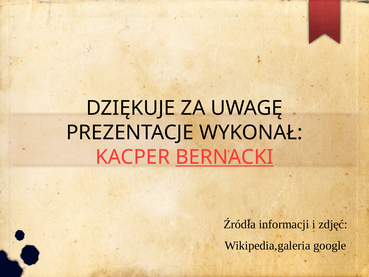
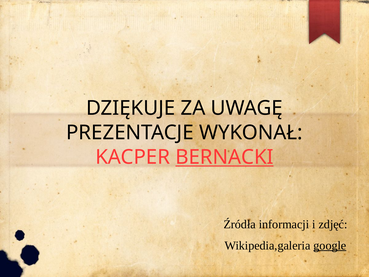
google underline: none -> present (330, 245)
